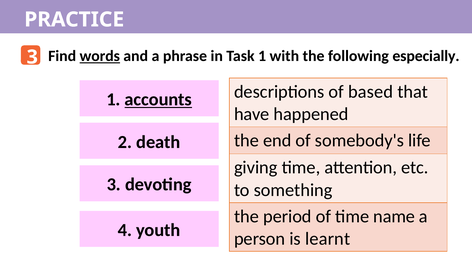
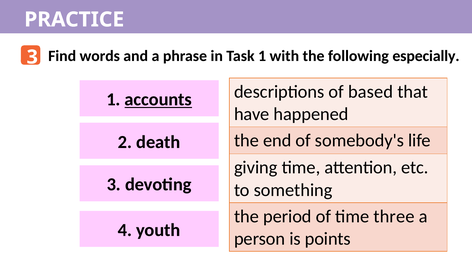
words underline: present -> none (100, 56)
name: name -> three (394, 217)
learnt: learnt -> points (328, 239)
